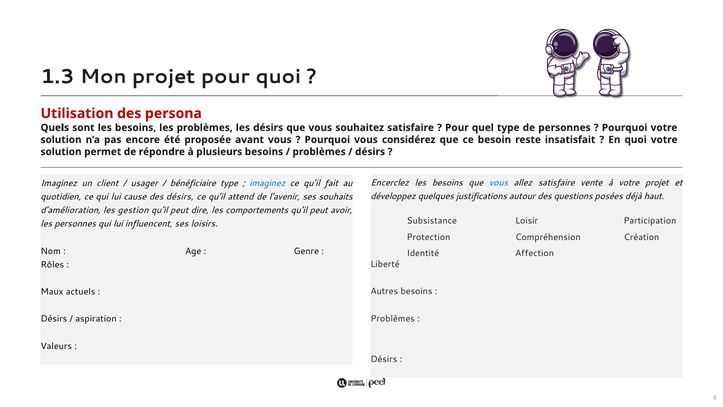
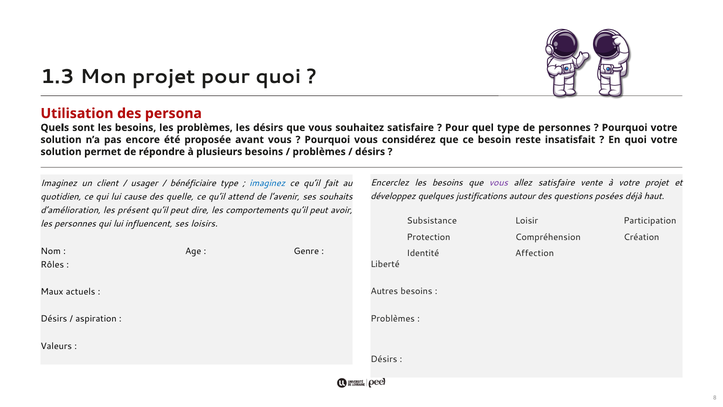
vous colour: blue -> purple (499, 183)
des désirs: désirs -> quelle (180, 197)
gestion: gestion -> présent (133, 210)
